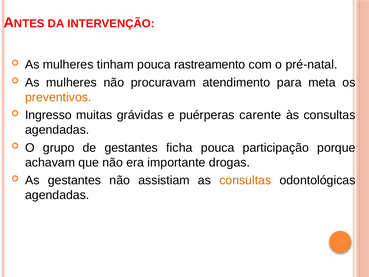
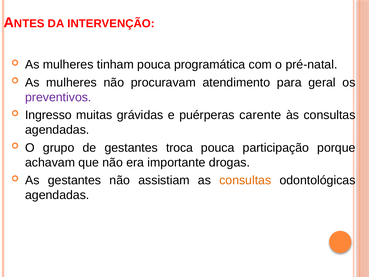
rastreamento: rastreamento -> programática (210, 65)
meta: meta -> geral (322, 82)
preventivos colour: orange -> purple (58, 97)
ficha: ficha -> troca (179, 148)
